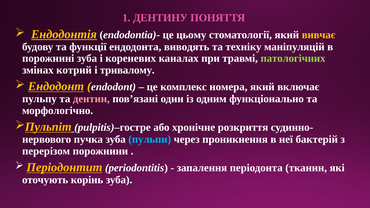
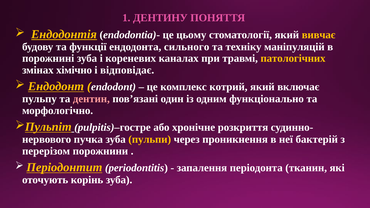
виводять: виводять -> сильного (187, 47)
патологічних colour: light green -> yellow (293, 58)
котрий: котрий -> хімічно (74, 70)
тривалому: тривалому -> відповідає (127, 70)
номера: номера -> котрий (228, 87)
пульпи colour: light blue -> yellow (150, 139)
